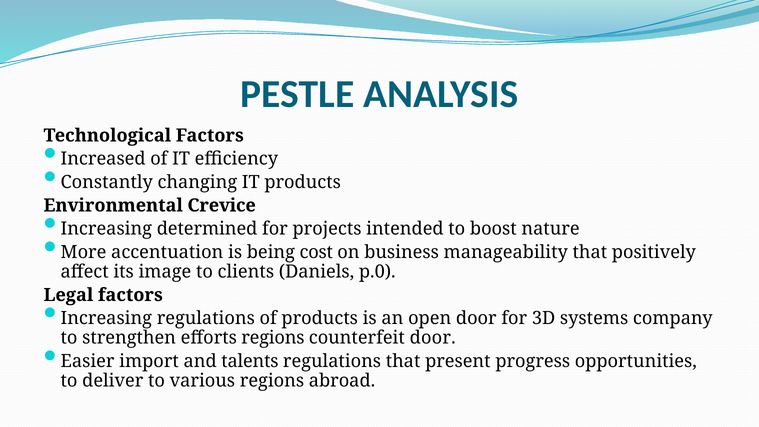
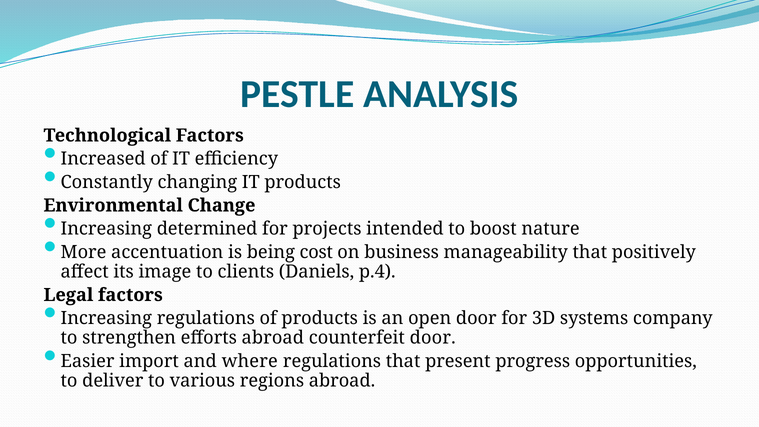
Crevice: Crevice -> Change (222, 205)
p.0: p.0 -> p.4 (377, 272)
efforts regions: regions -> abroad (273, 338)
talents: talents -> where (250, 361)
